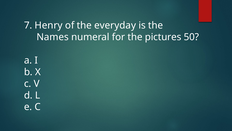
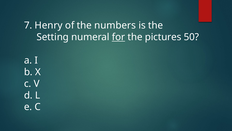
everyday: everyday -> numbers (115, 25)
Names: Names -> Setting (53, 37)
for underline: none -> present (118, 37)
